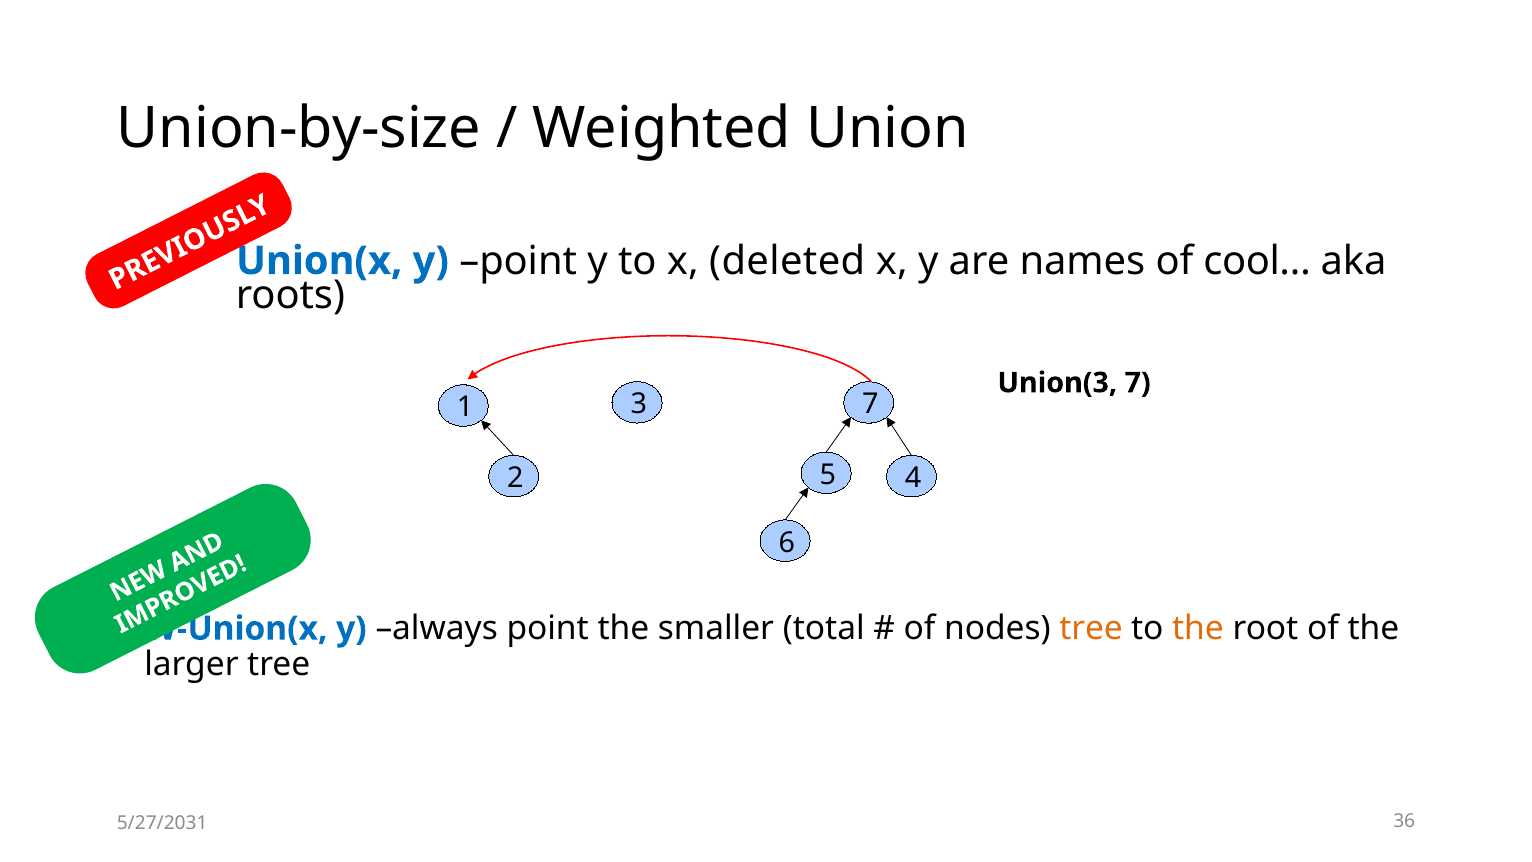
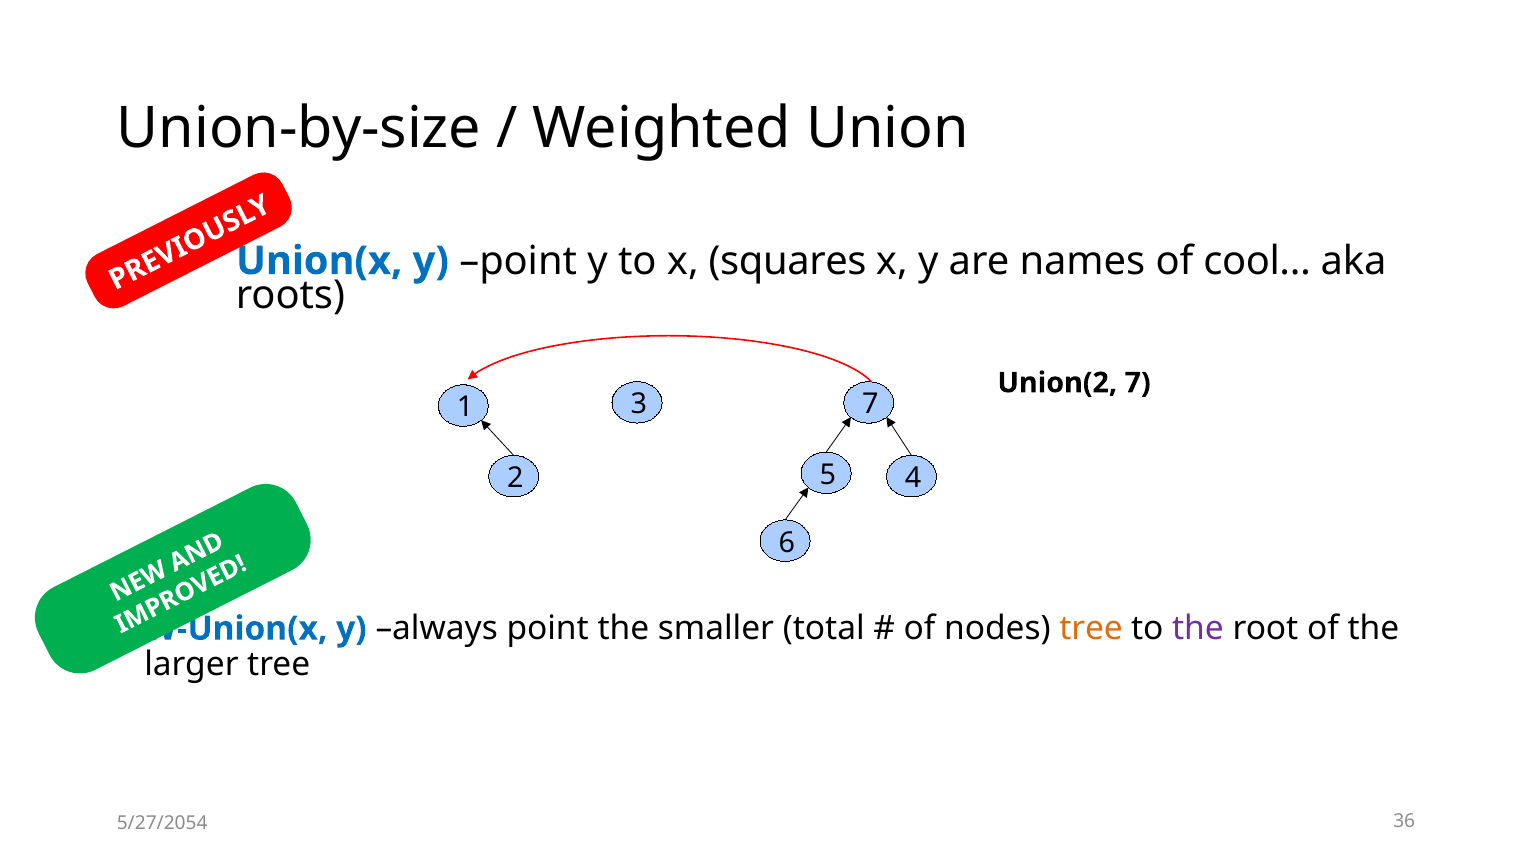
deleted: deleted -> squares (788, 261)
Union(3: Union(3 -> Union(2 (1057, 383)
the colour: orange -> purple (1198, 628)
5/27/2031: 5/27/2031 -> 5/27/2054 (162, 823)
